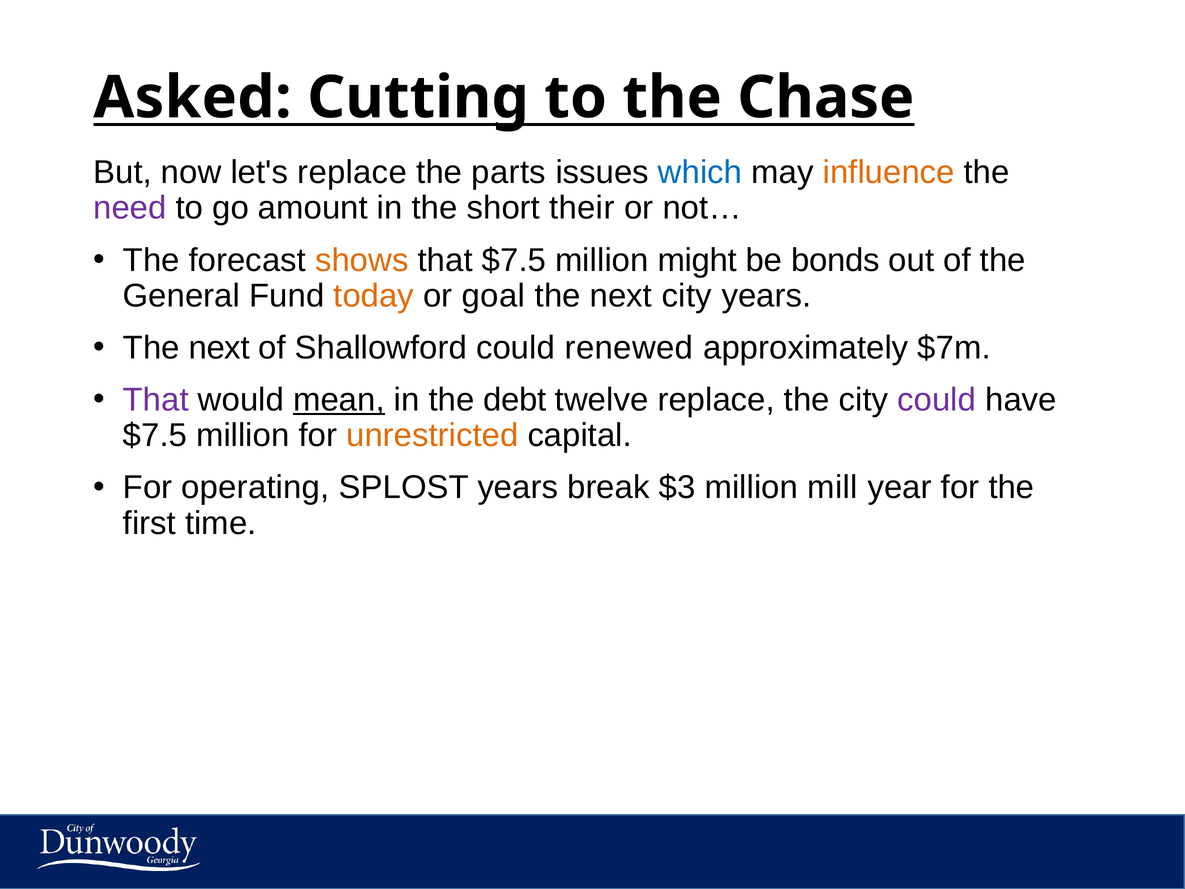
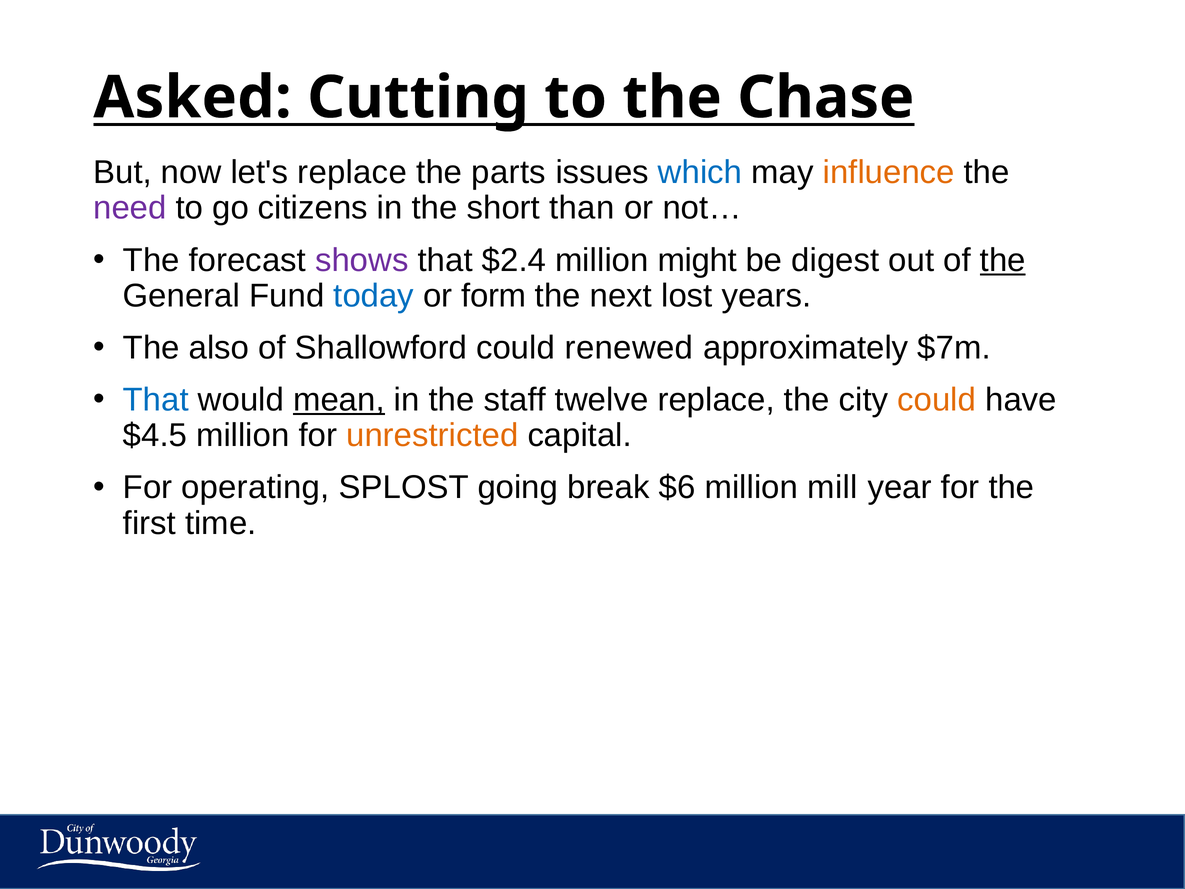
amount: amount -> citizens (313, 208)
their: their -> than (582, 208)
shows colour: orange -> purple (362, 260)
that $7.5: $7.5 -> $2.4 (514, 260)
bonds: bonds -> digest (835, 260)
the underline: none -> present (1003, 260)
today colour: orange -> blue (374, 296)
goal: goal -> form (494, 296)
next city: city -> lost (687, 296)
next: next -> also (219, 348)
That colour: purple -> blue (156, 400)
debt: debt -> staff (515, 400)
could colour: purple -> orange (937, 400)
$7.5: $7.5 -> $4.5 (155, 435)
SPLOST years: years -> going (518, 487)
$3: $3 -> $6 (677, 487)
